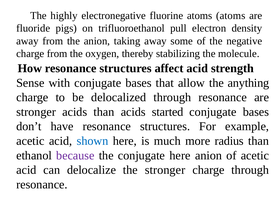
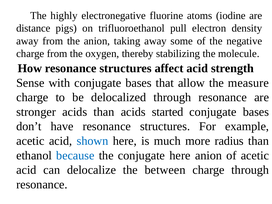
atoms atoms: atoms -> iodine (231, 16)
fluoride: fluoride -> distance (33, 28)
anything: anything -> measure (248, 83)
because colour: purple -> blue (75, 155)
the stronger: stronger -> between (165, 170)
